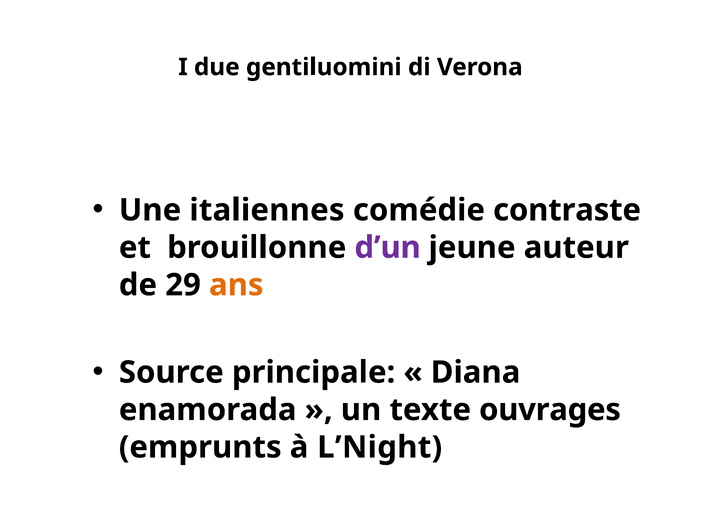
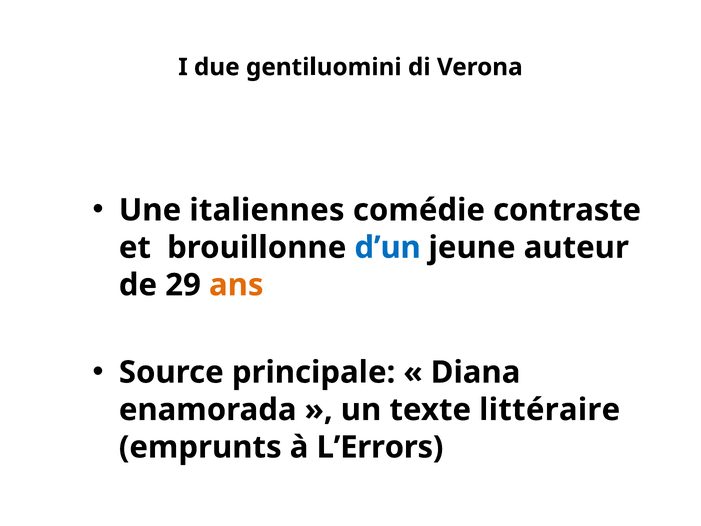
d’un colour: purple -> blue (388, 247)
ouvrages: ouvrages -> littéraire (550, 410)
L’Night: L’Night -> L’Errors (380, 447)
